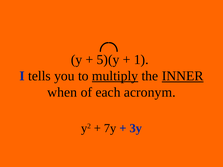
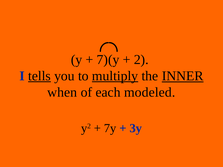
5)(y: 5)(y -> 7)(y (108, 60)
1: 1 -> 2 (141, 60)
tells underline: none -> present (39, 76)
acronym: acronym -> modeled (150, 92)
